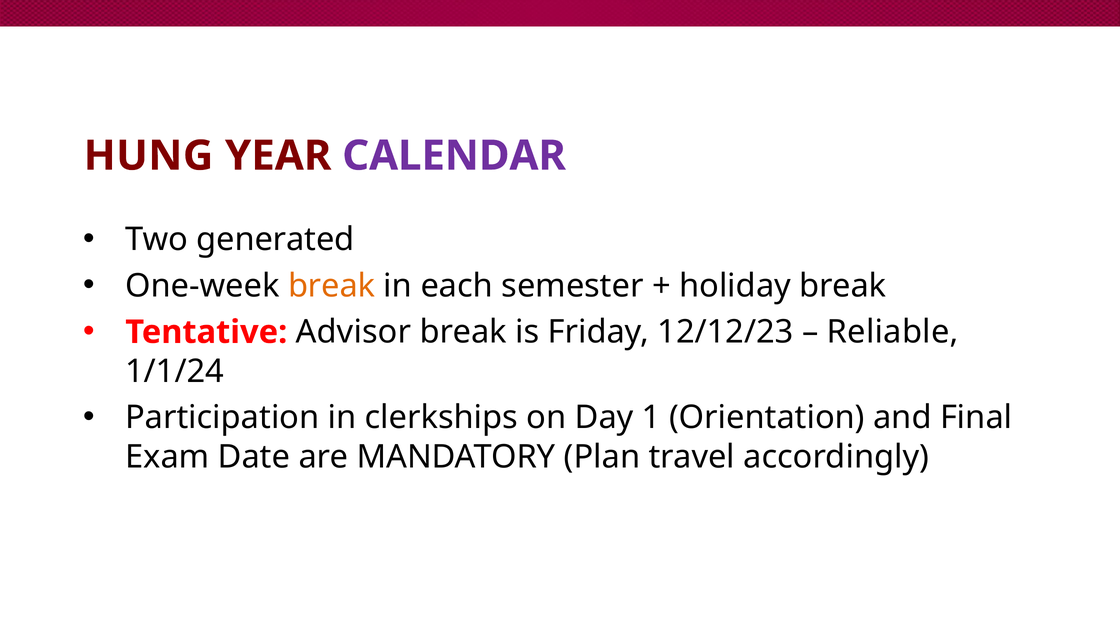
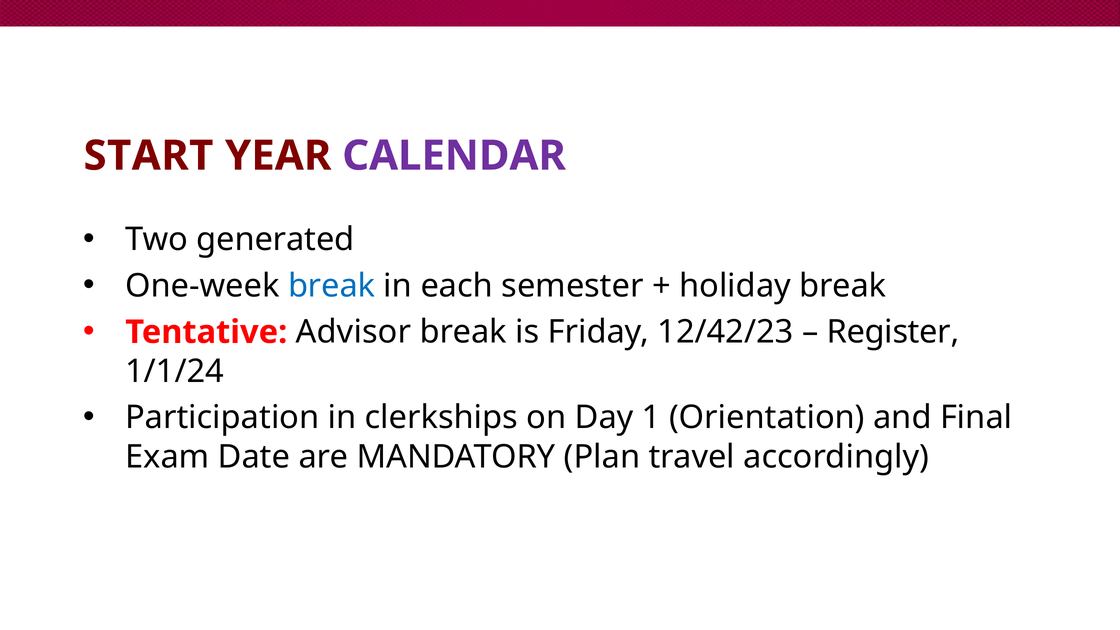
HUNG: HUNG -> START (148, 156)
break colour: orange -> blue (332, 286)
12/12/23: 12/12/23 -> 12/42/23 (725, 332)
Reliable: Reliable -> Register (893, 332)
